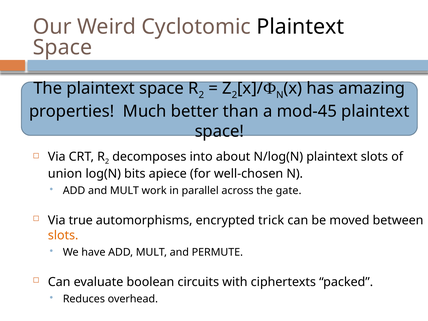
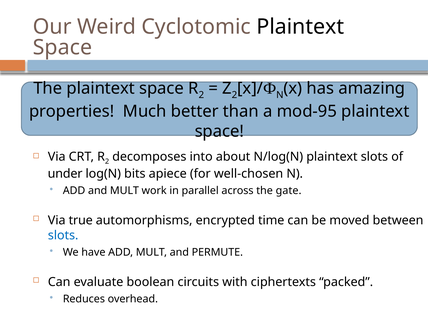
mod-45: mod-45 -> mod-95 (307, 111)
union: union -> under (65, 174)
trick: trick -> time (271, 220)
slots colour: orange -> blue (63, 235)
